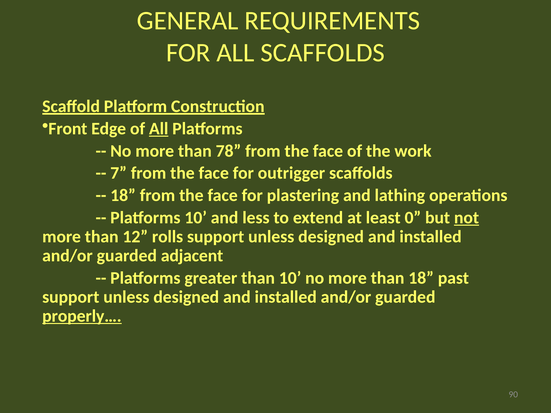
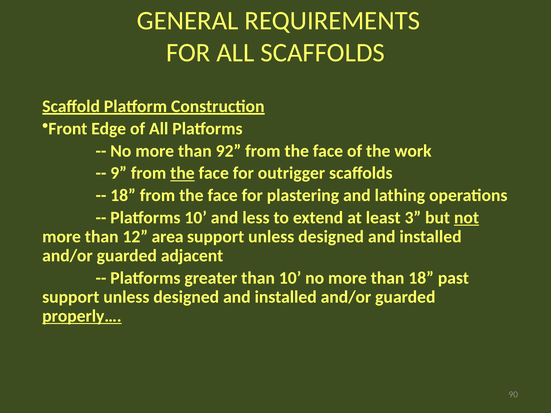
All underline: present -> none (159, 129)
78: 78 -> 92 (228, 151)
7: 7 -> 9 (119, 173)
the underline: none -> present (182, 173)
0: 0 -> 3 (413, 218)
rolls: rolls -> area (168, 237)
